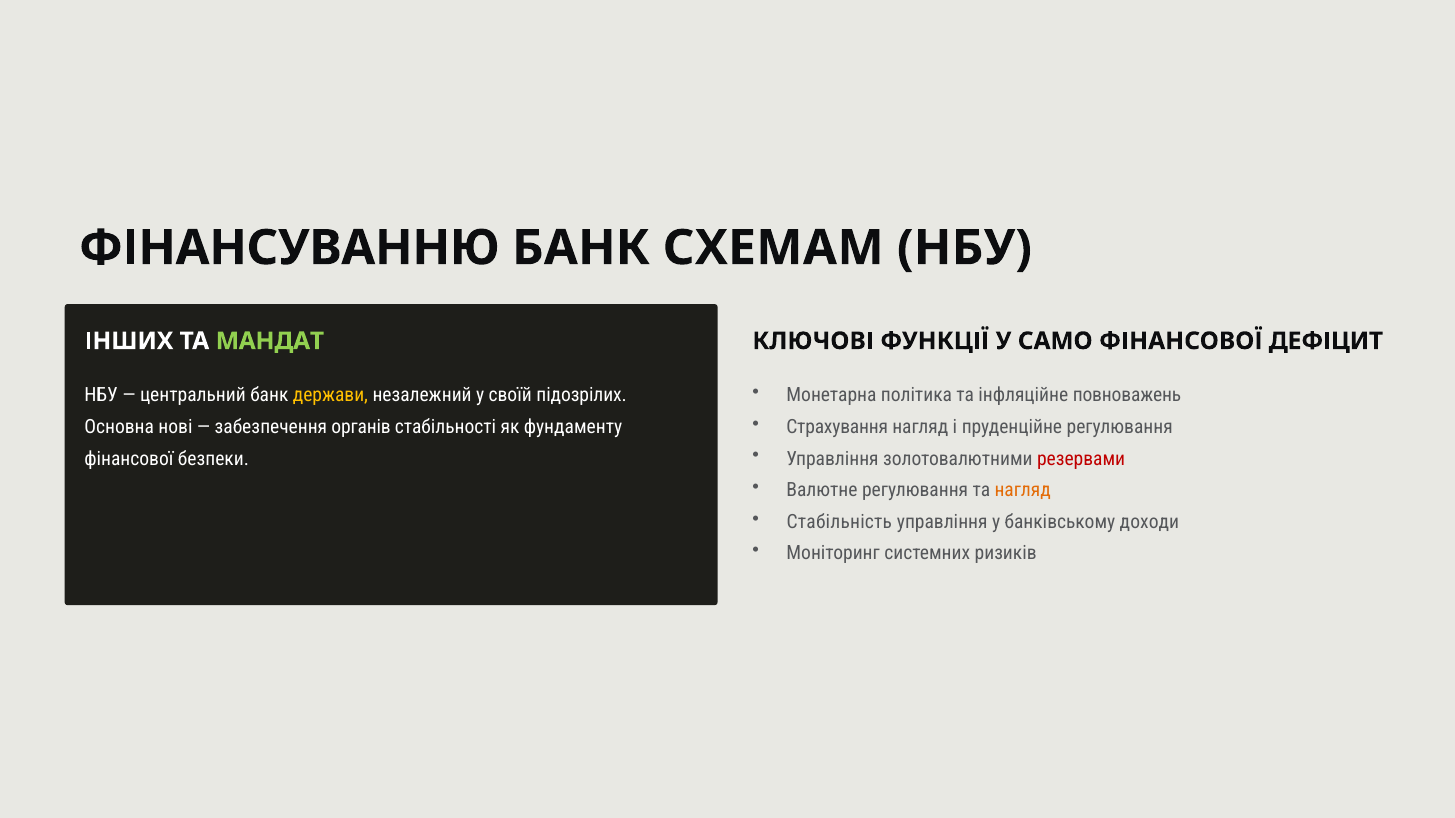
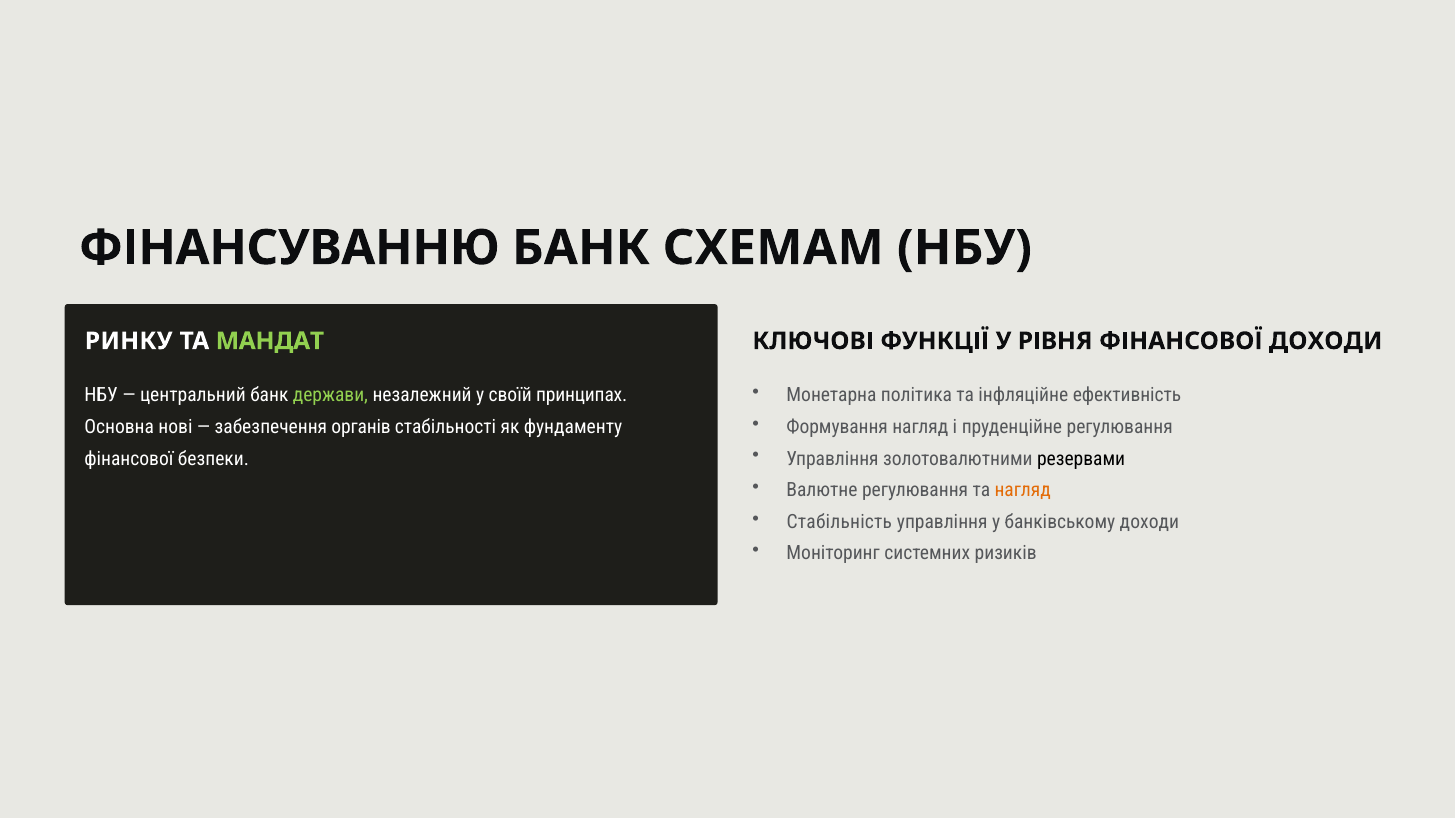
ІНШИХ: ІНШИХ -> РИНКУ (129, 341)
САМО: САМО -> РІВНЯ (1055, 341)
ФІНАНСОВОЇ ДЕФІЦИТ: ДЕФІЦИТ -> ДОХОДИ (1326, 341)
повноважень: повноважень -> ефективність (1127, 396)
держави colour: yellow -> light green (330, 396)
підозрілих: підозрілих -> принципах (582, 396)
Страхування: Страхування -> Формування (837, 427)
резервами colour: red -> black (1081, 459)
